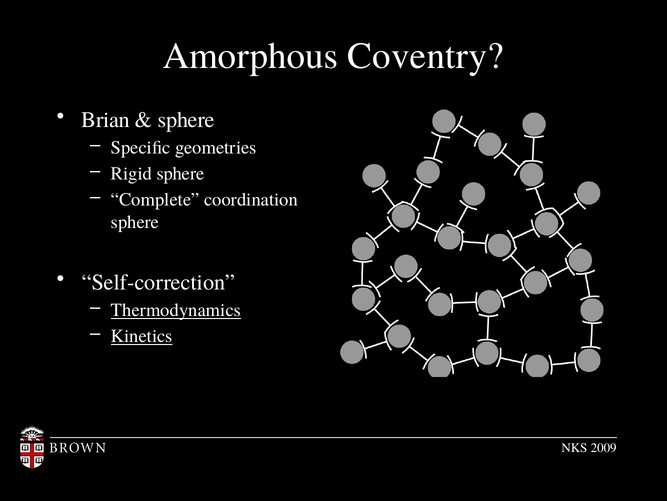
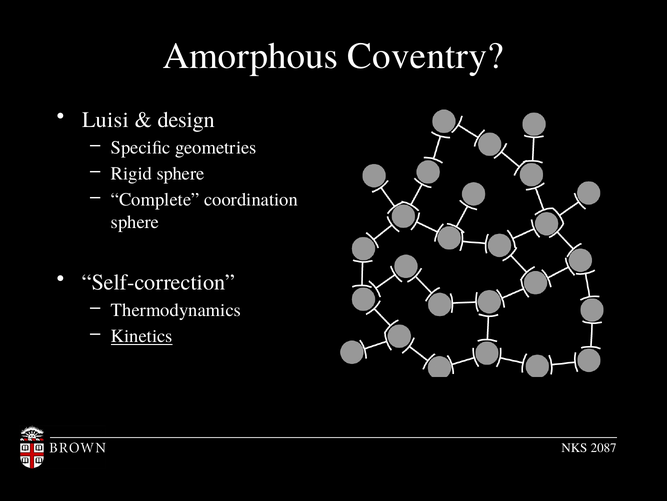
Brian: Brian -> Luisi (105, 120)
sphere: sphere -> design (186, 120)
Thermodynamics underline: present -> none (176, 310)
2009: 2009 -> 2087 (604, 447)
